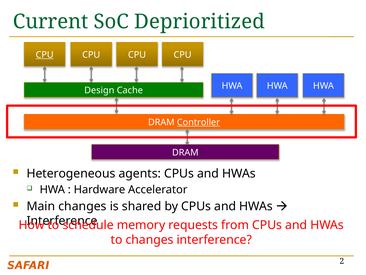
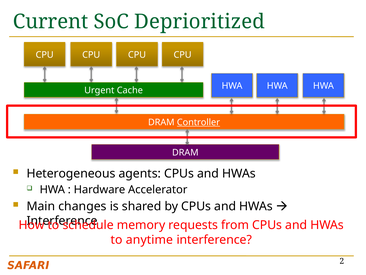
CPU underline: present -> none (45, 55)
Design: Design -> Urgent (99, 90)
to changes: changes -> anytime (149, 239)
